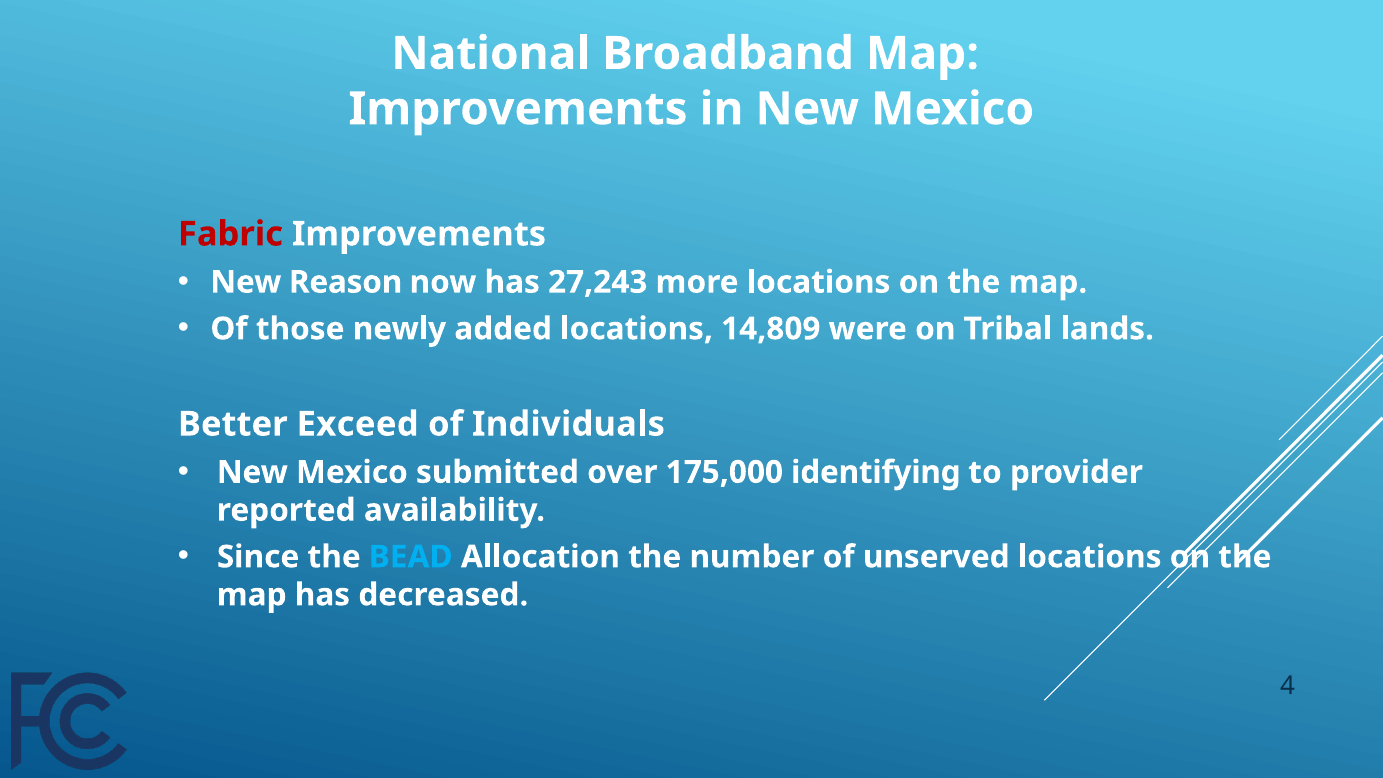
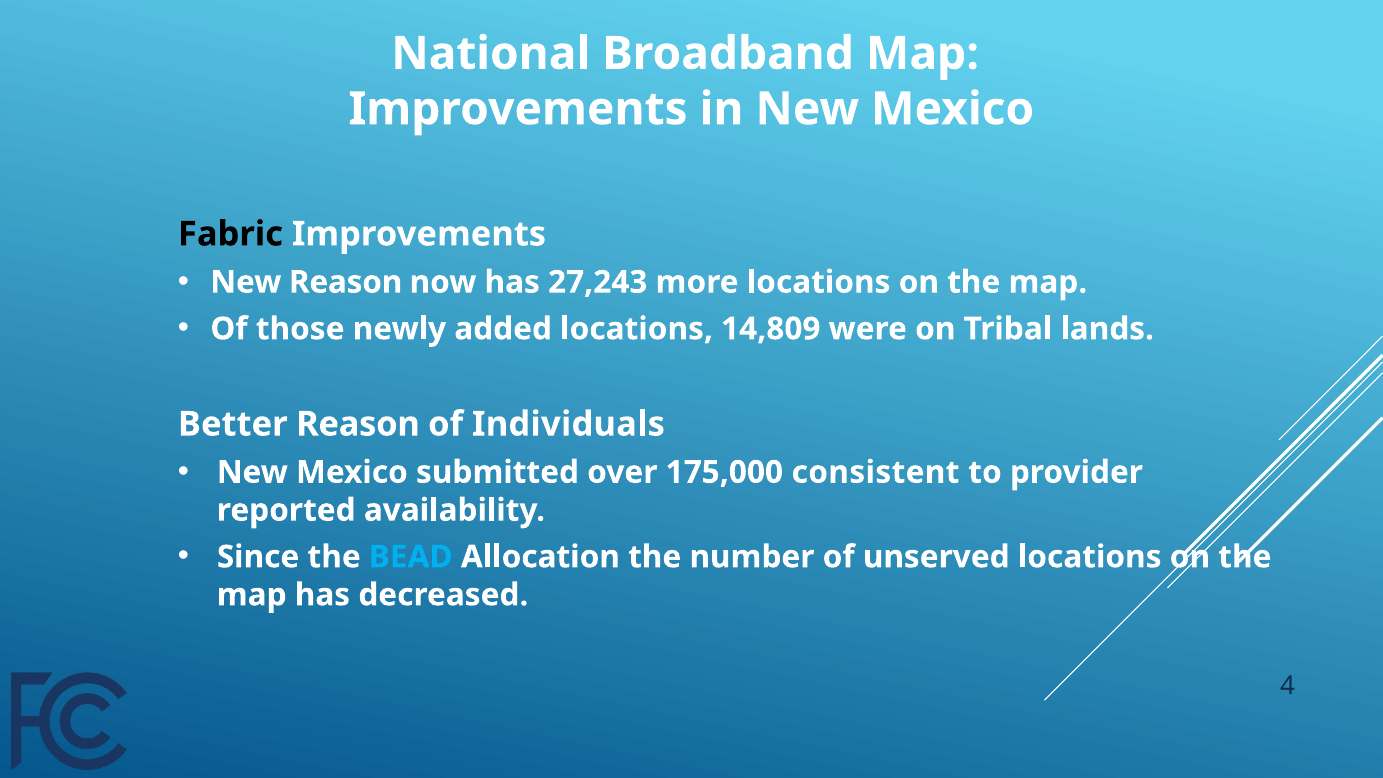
Fabric colour: red -> black (230, 234)
Better Exceed: Exceed -> Reason (358, 424)
identifying: identifying -> consistent (876, 472)
